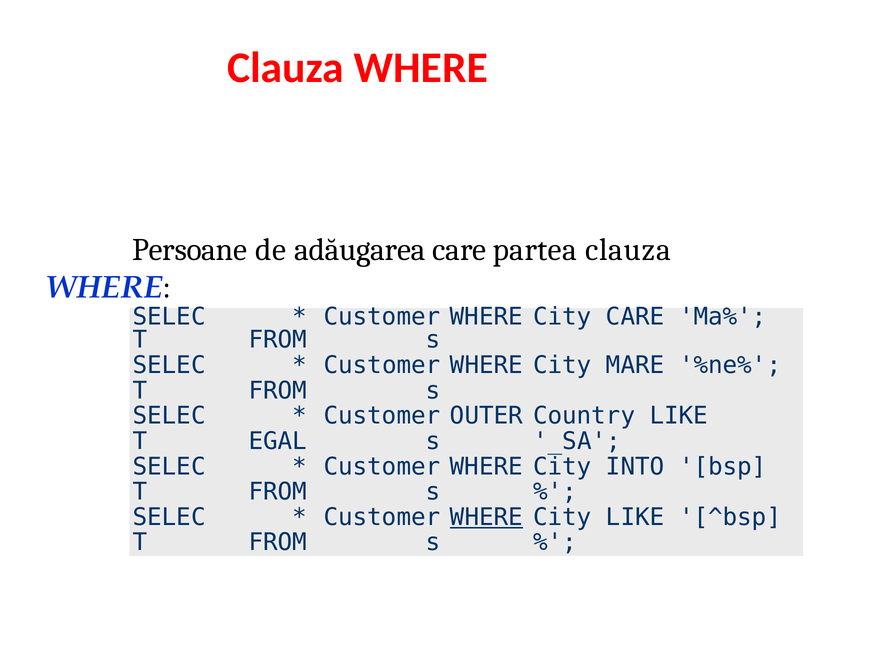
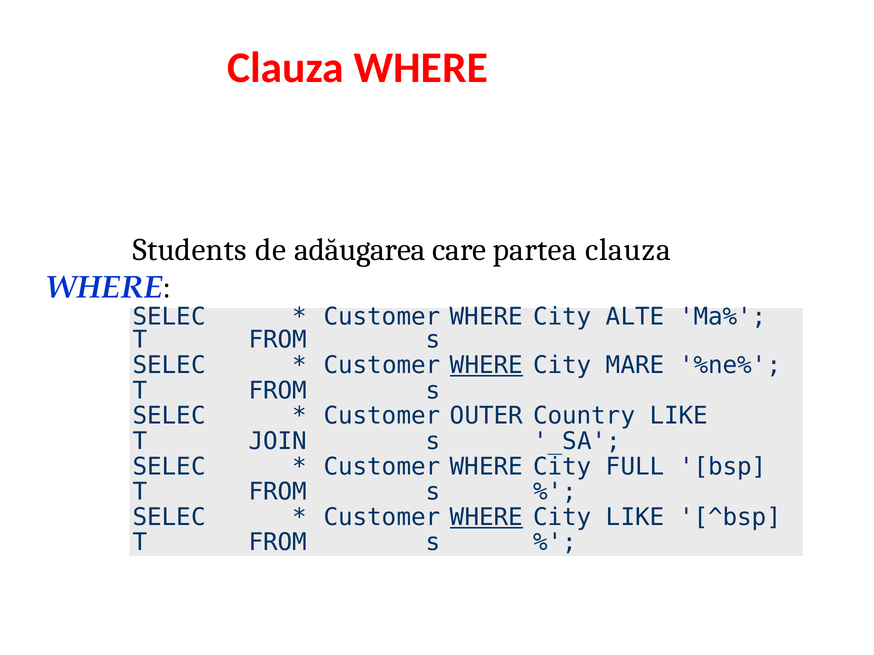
Persoane: Persoane -> Students (189, 250)
City CARE: CARE -> ALTE (635, 317)
WHERE underline: none -> present (487, 365)
EGAL: EGAL -> JOIN (278, 442)
INTO: INTO -> FULL (635, 467)
